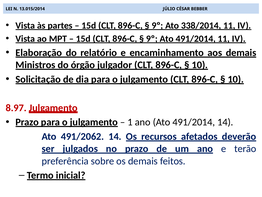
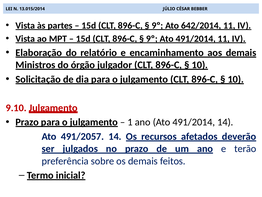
338/2014: 338/2014 -> 642/2014 (201, 25)
8.97: 8.97 -> 9.10 (16, 108)
491/2062: 491/2062 -> 491/2057 (82, 136)
